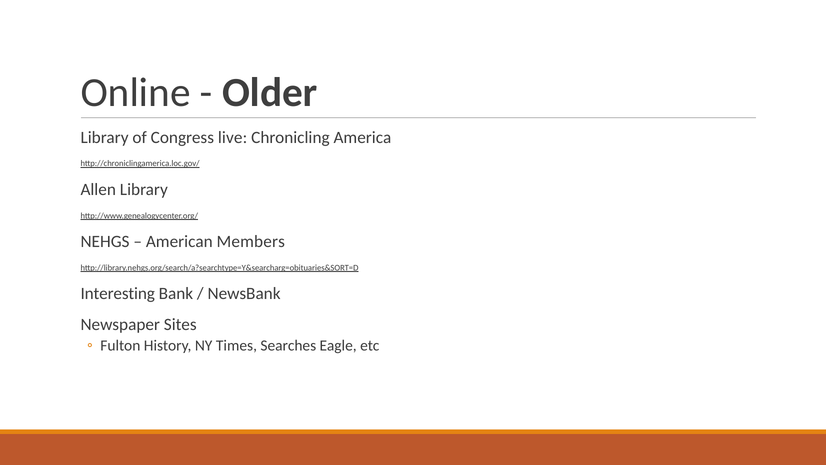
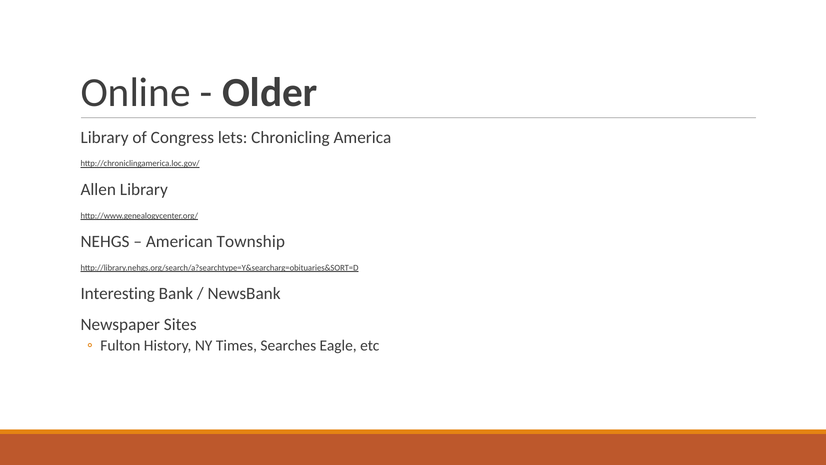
live: live -> lets (233, 137)
Members: Members -> Township (251, 241)
